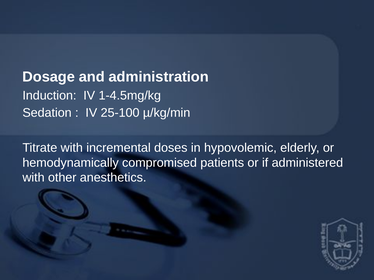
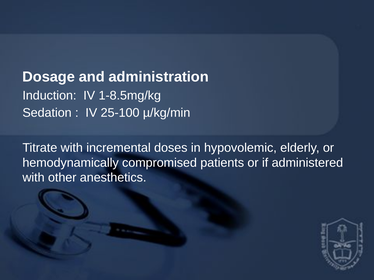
1-4.5mg/kg: 1-4.5mg/kg -> 1-8.5mg/kg (130, 96)
